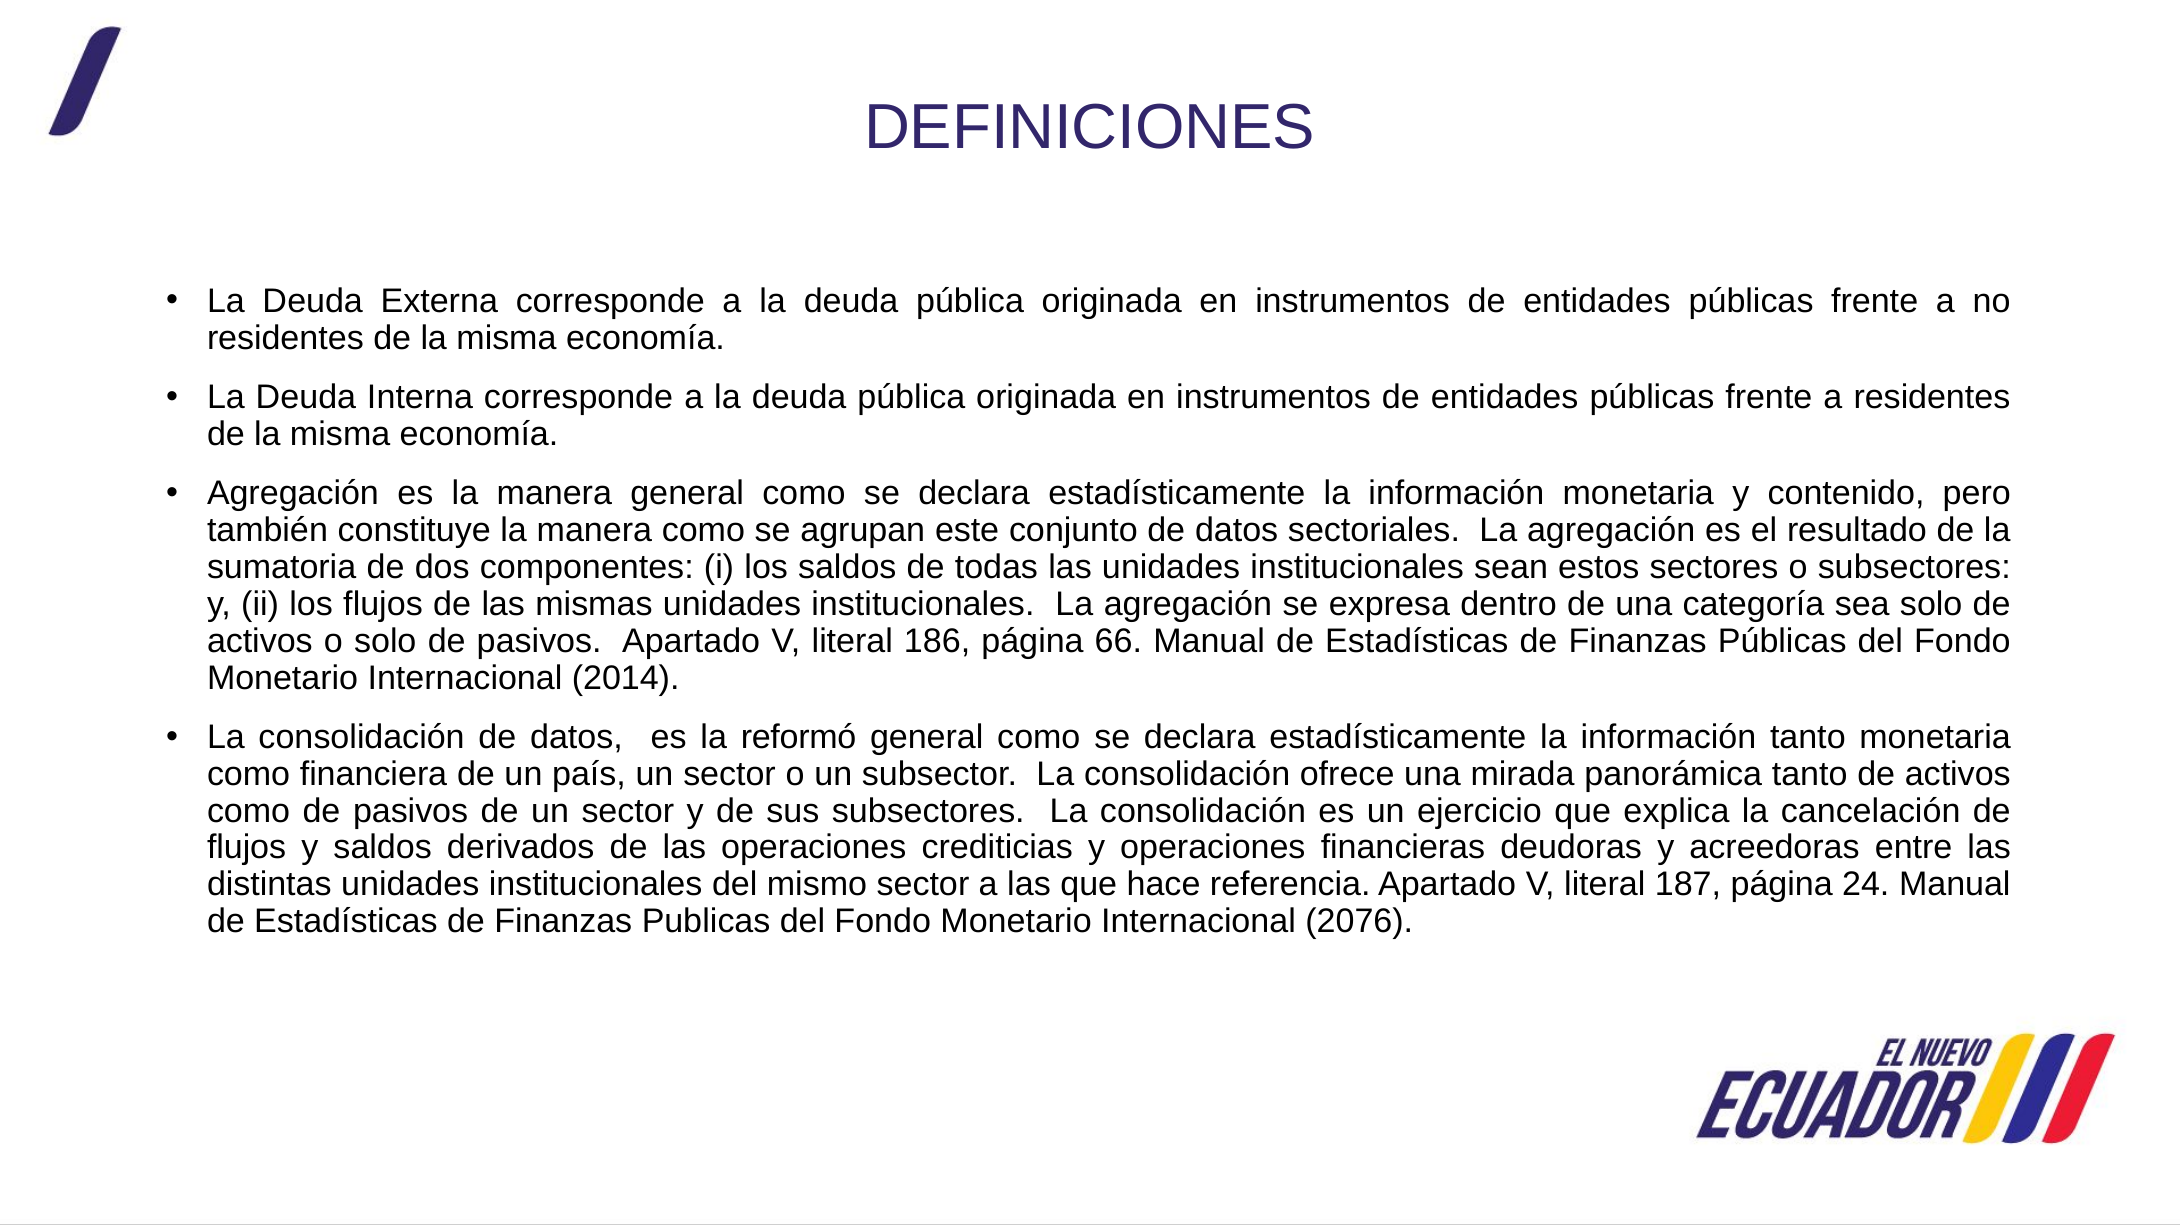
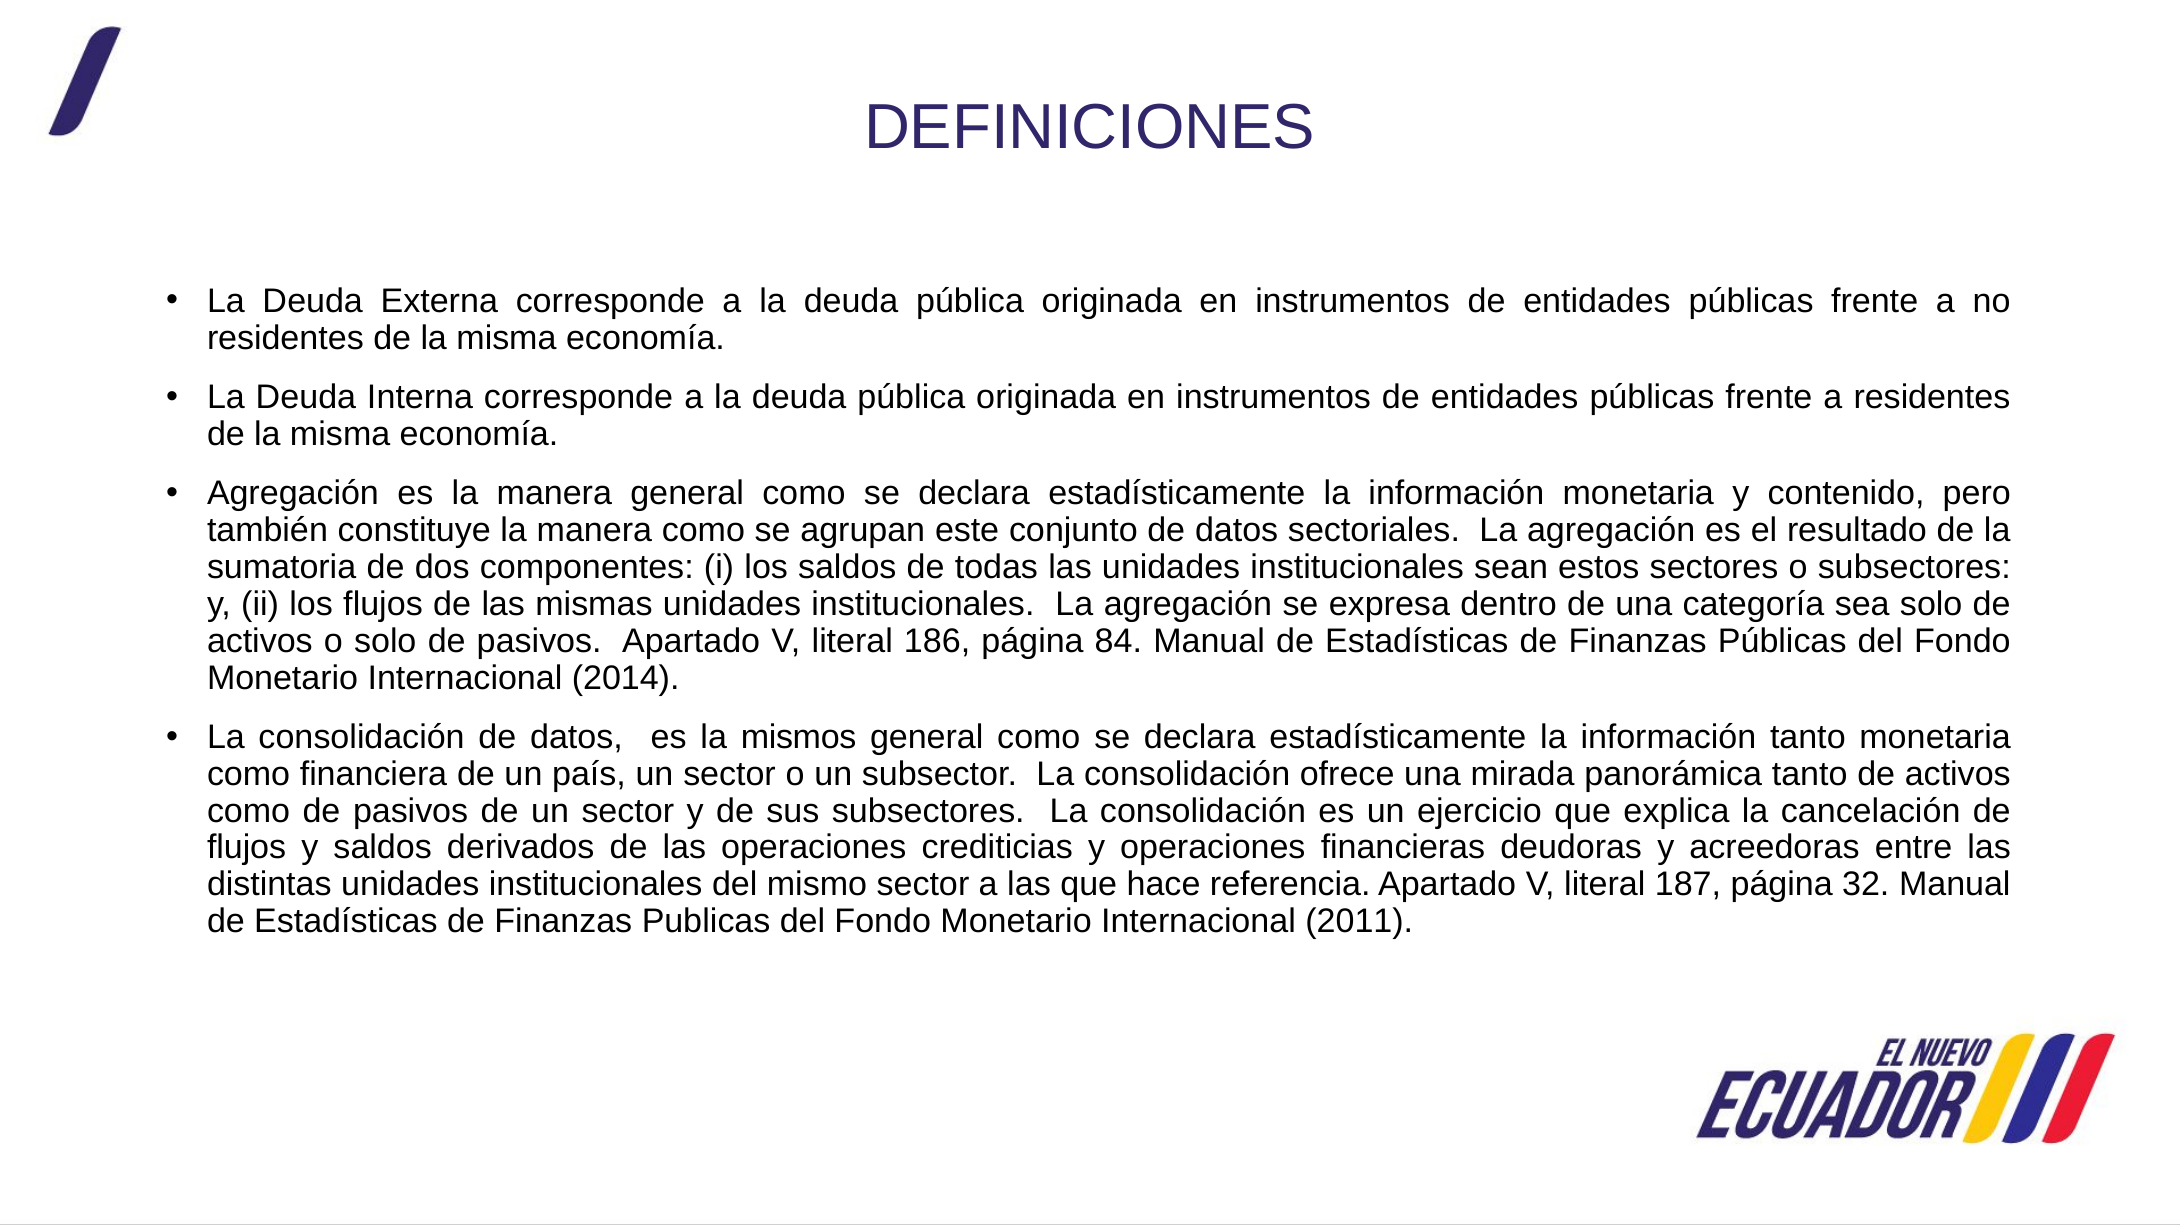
66: 66 -> 84 (1118, 641)
reformó: reformó -> mismos (799, 737)
24: 24 -> 32 (1866, 885)
2076: 2076 -> 2011 (1359, 922)
